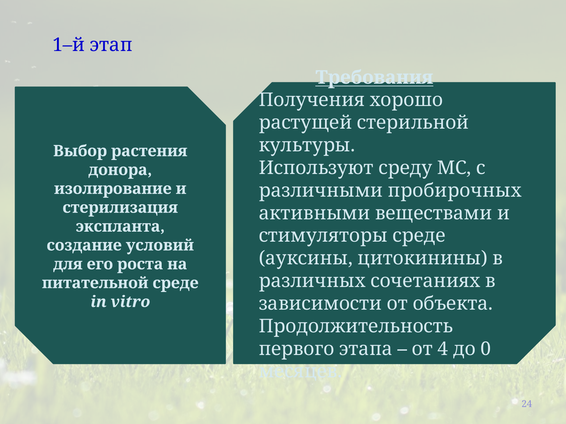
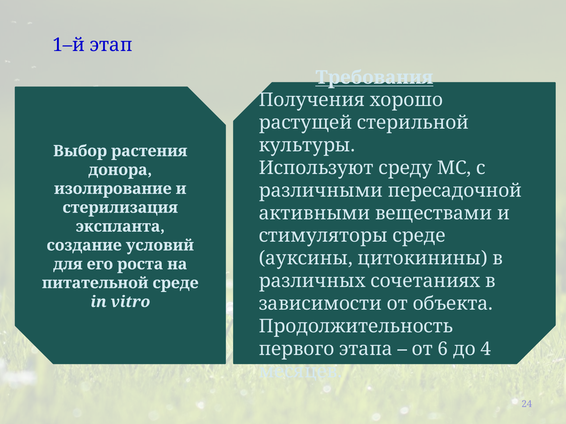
пробирочных: пробирочных -> пересадочной (455, 191)
4: 4 -> 6 (443, 349)
0: 0 -> 4 (486, 349)
